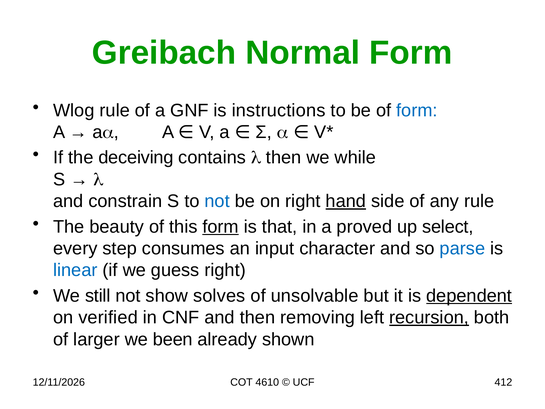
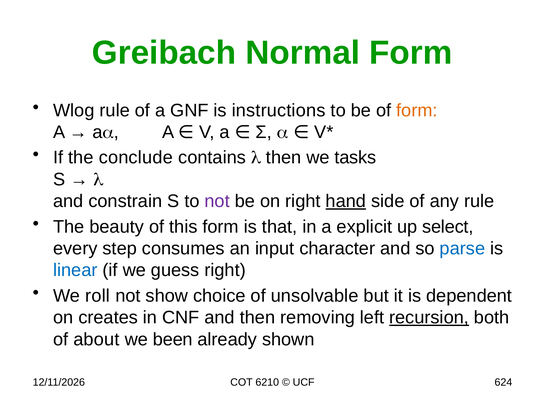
form colour: blue -> orange (417, 110)
deceiving: deceiving -> conclude (136, 158)
while: while -> tasks (355, 158)
not colour: blue -> purple (217, 201)
form underline: present -> none (221, 227)
proved: proved -> explicit (364, 227)
still: still -> roll (98, 296)
solves: solves -> choice (219, 296)
dependent underline: present -> none (469, 296)
verified: verified -> creates (108, 317)
larger: larger -> about (96, 339)
4610: 4610 -> 6210 (267, 382)
412: 412 -> 624 (503, 382)
